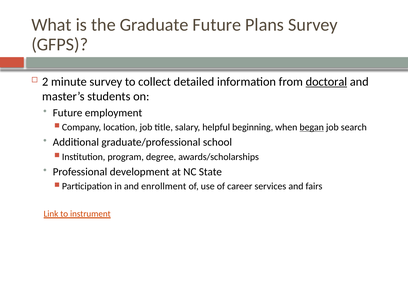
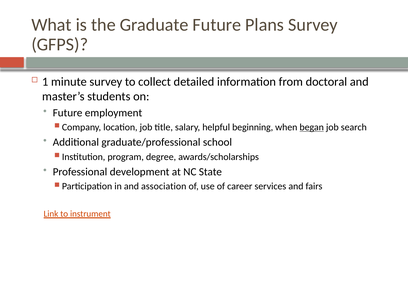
2: 2 -> 1 (45, 82)
doctoral underline: present -> none (326, 82)
enrollment: enrollment -> association (164, 186)
